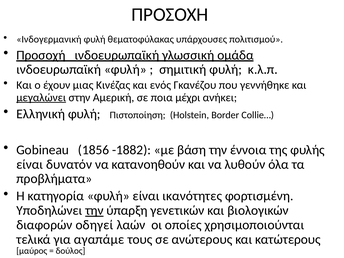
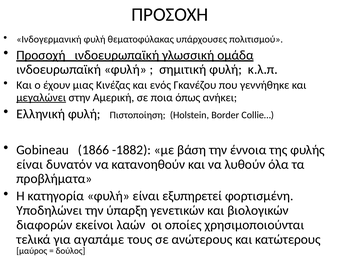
μέχρι: μέχρι -> όπως (188, 98)
1856: 1856 -> 1866 (94, 150)
ικανότητες: ικανότητες -> εξυπηρετεί (192, 196)
την underline: present -> none (94, 210)
οδηγεί: οδηγεί -> εκείνοι (94, 225)
